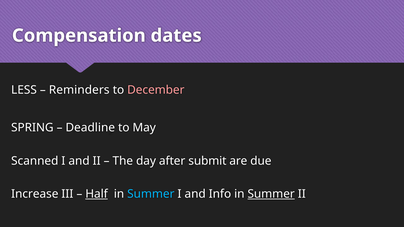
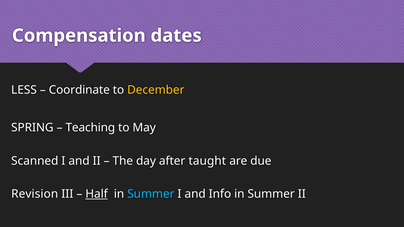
Reminders: Reminders -> Coordinate (79, 90)
December colour: pink -> yellow (156, 90)
Deadline: Deadline -> Teaching (90, 128)
submit: submit -> taught (207, 161)
Increase: Increase -> Revision (35, 194)
Summer underline: present -> none (271, 194)
